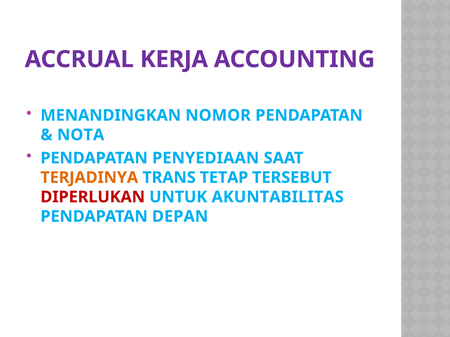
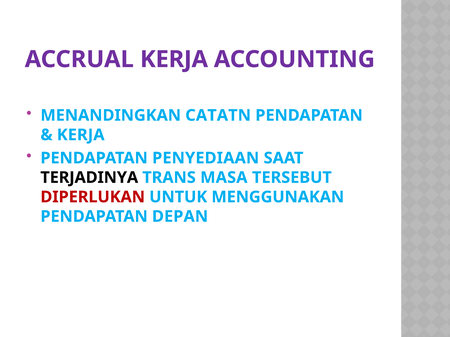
NOMOR: NOMOR -> CATATN (218, 116)
NOTA: NOTA -> KERJA (81, 135)
TERJADINYA colour: orange -> black (89, 178)
TETAP: TETAP -> MASA (224, 178)
AKUNTABILITAS: AKUNTABILITAS -> MENGGUNAKAN (278, 197)
